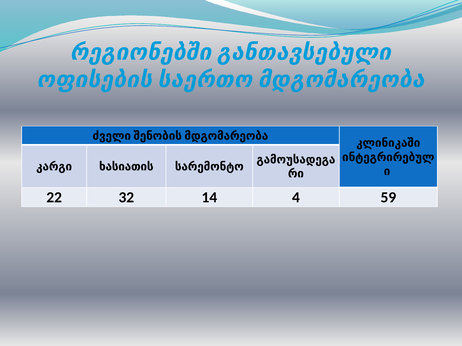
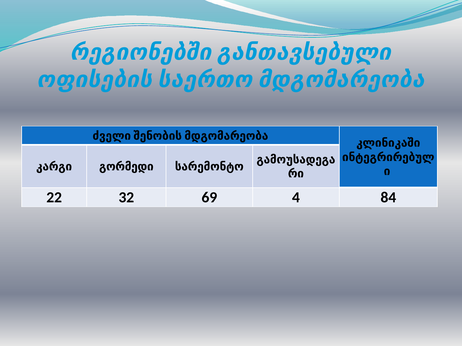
ხასიათის: ხასიათის -> გორმედი (126, 167)
14: 14 -> 69 (209, 198)
59: 59 -> 84 (388, 198)
